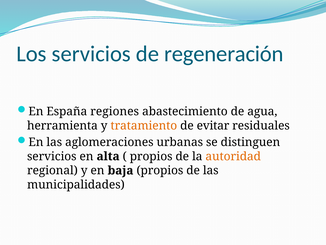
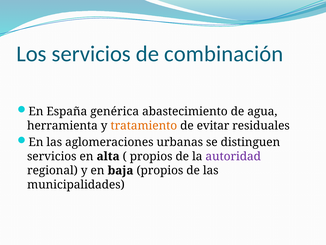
regeneración: regeneración -> combinación (224, 54)
regiones: regiones -> genérica (115, 111)
autoridad colour: orange -> purple (233, 156)
